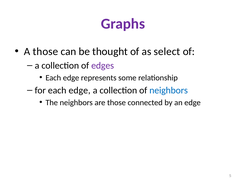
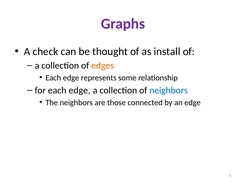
A those: those -> check (45, 52)
select: select -> install (167, 52)
edges colour: purple -> orange (103, 66)
